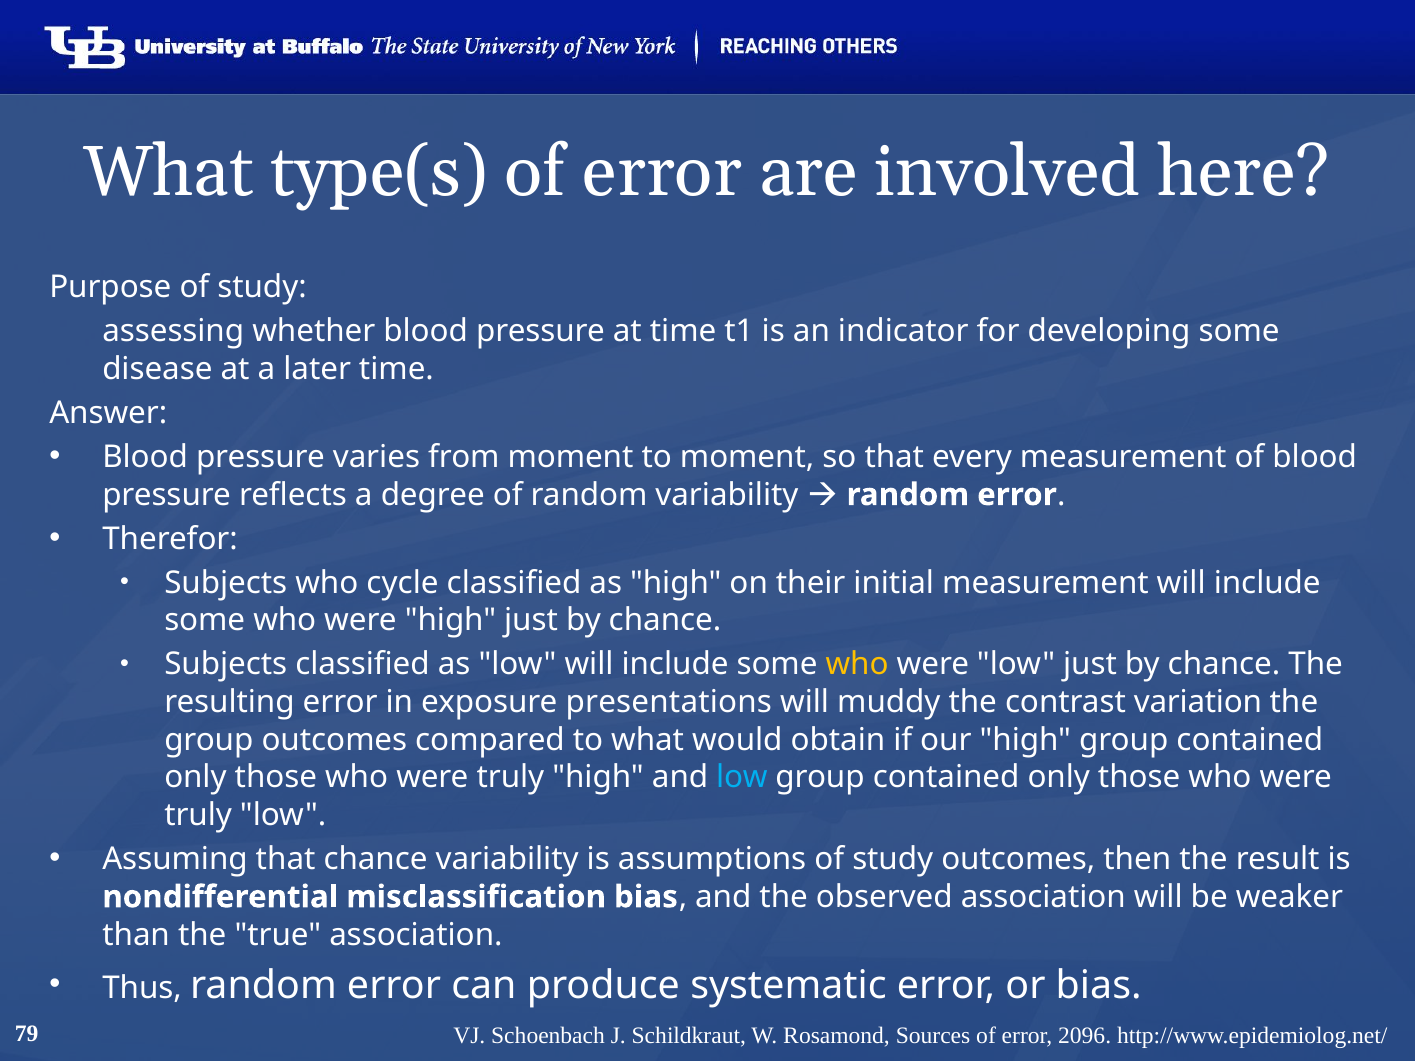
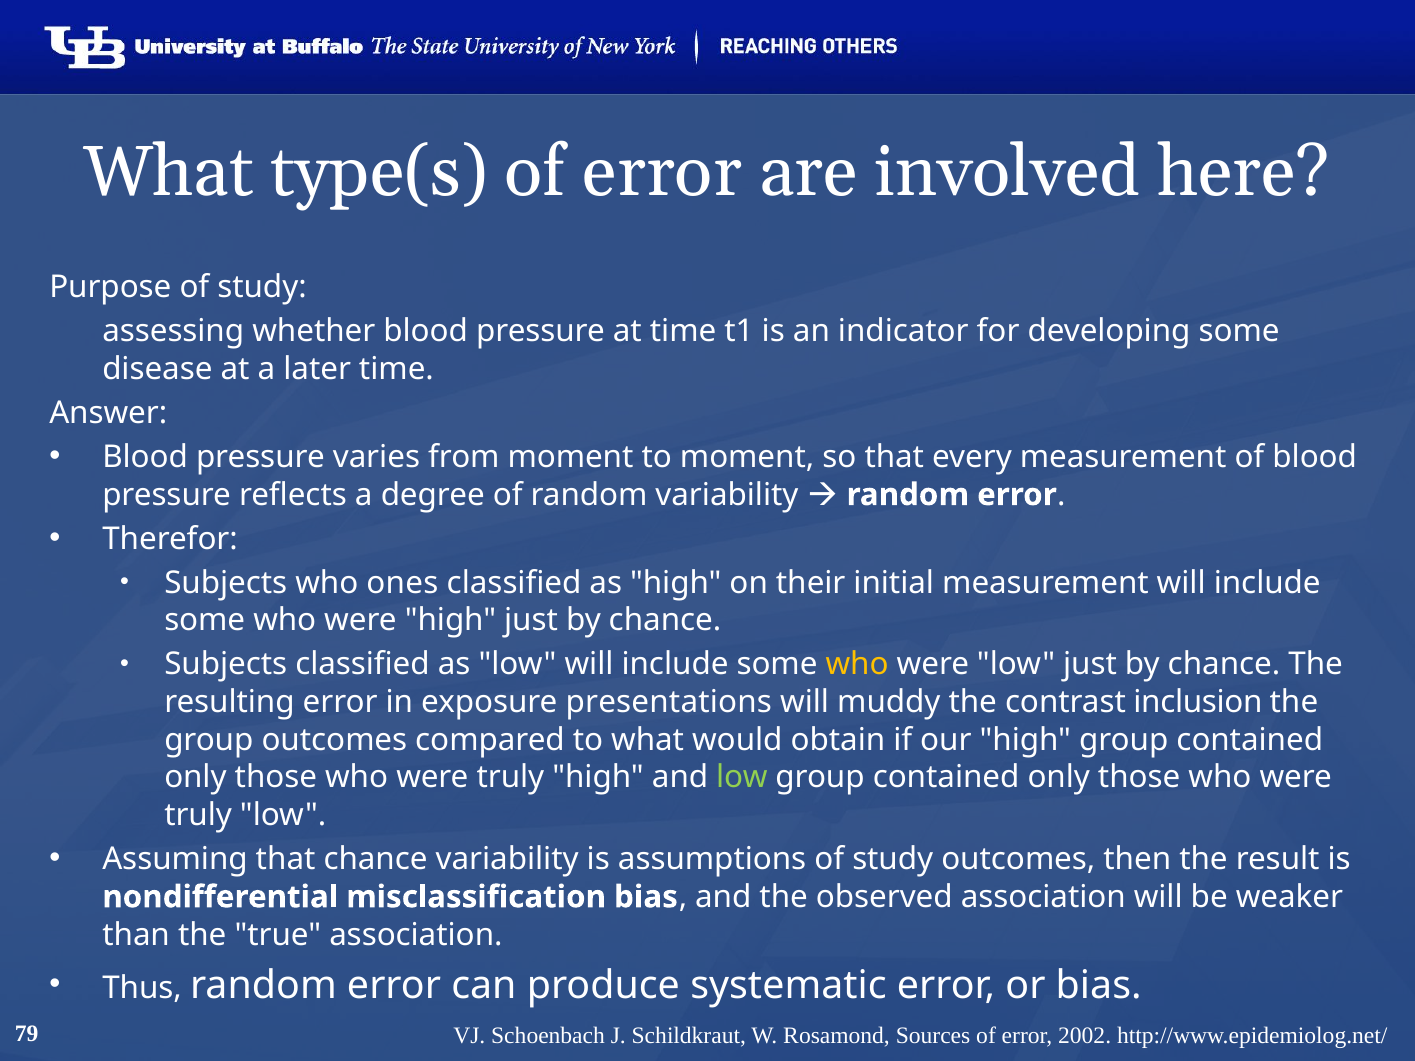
cycle: cycle -> ones (402, 583)
variation: variation -> inclusion (1198, 702)
low colour: light blue -> light green (742, 778)
2096: 2096 -> 2002 (1085, 1036)
